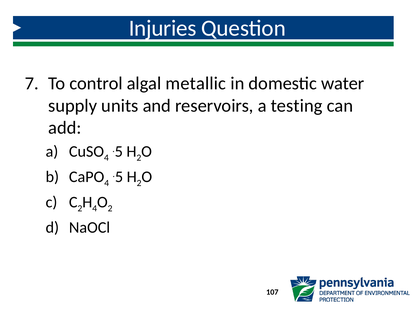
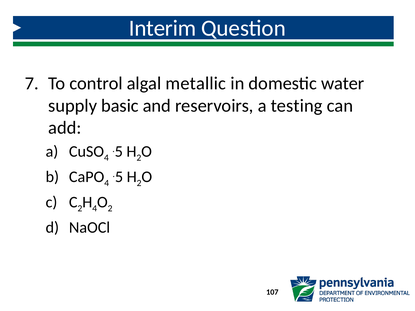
Injuries: Injuries -> Interim (163, 28)
units: units -> basic (120, 106)
